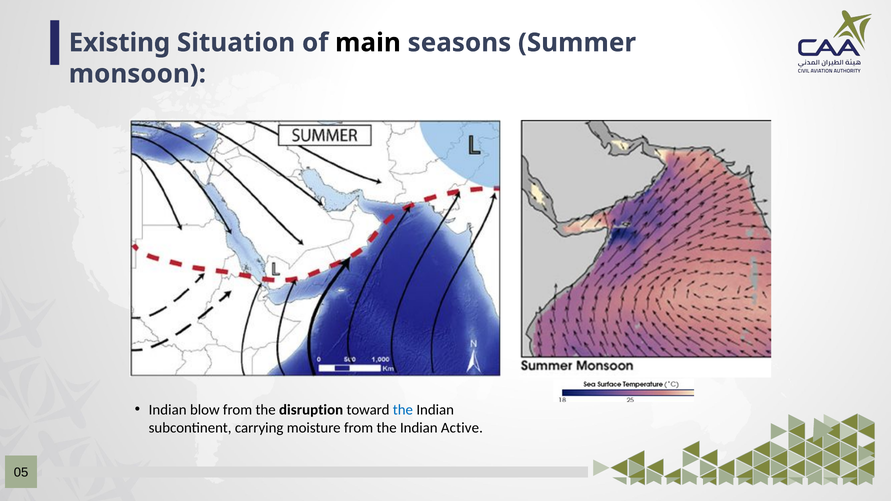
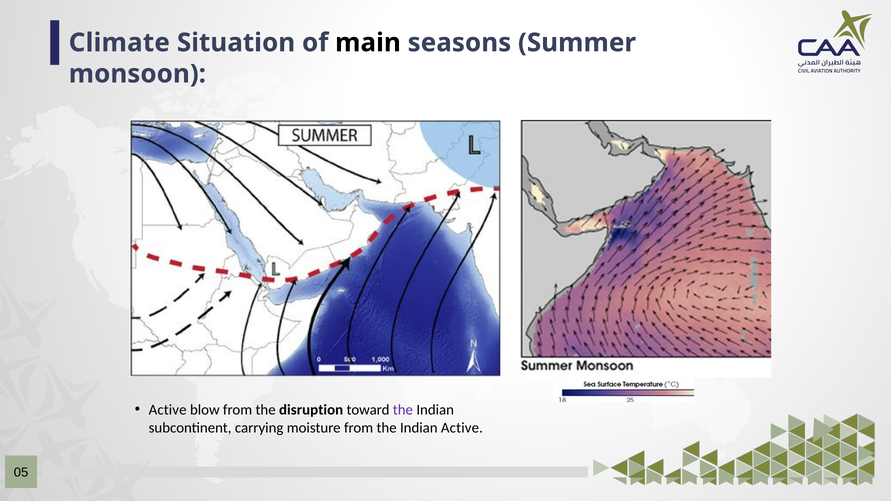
Existing: Existing -> Climate (119, 43)
Indian: Indian -> Active (168, 410)
the colour: blue -> purple (403, 410)
